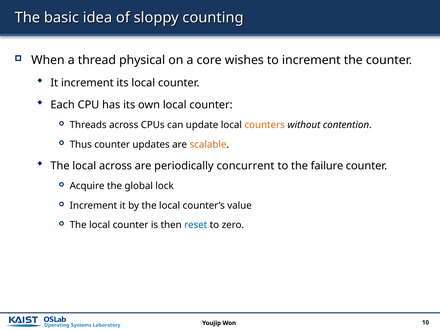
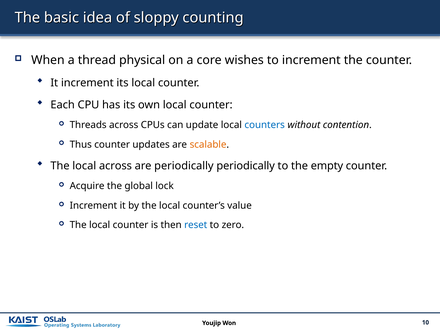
counters colour: orange -> blue (265, 125)
periodically concurrent: concurrent -> periodically (246, 166)
failure: failure -> empty (327, 166)
